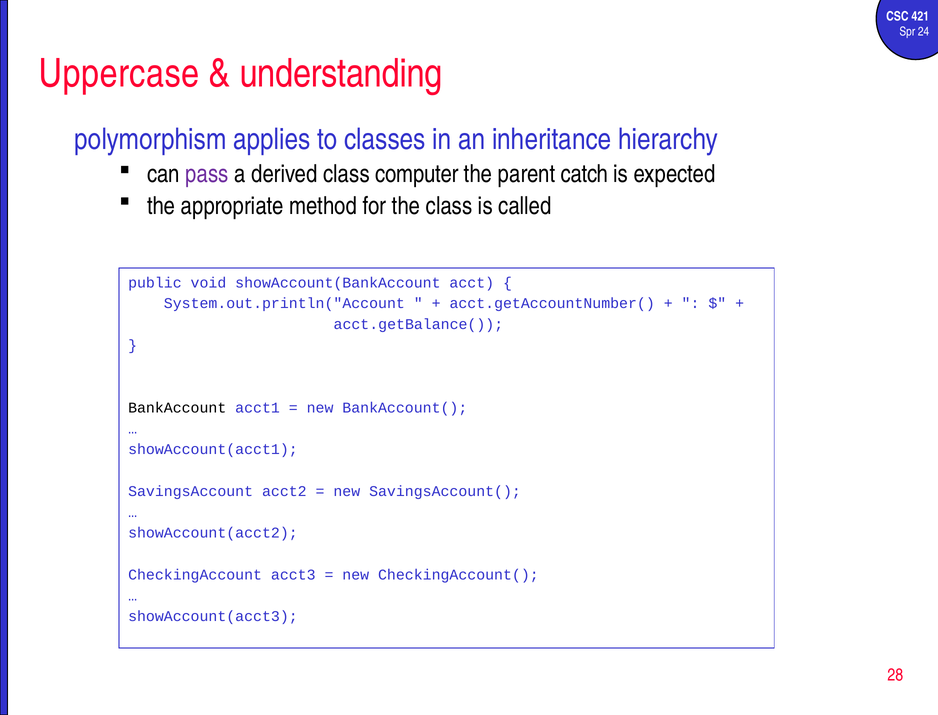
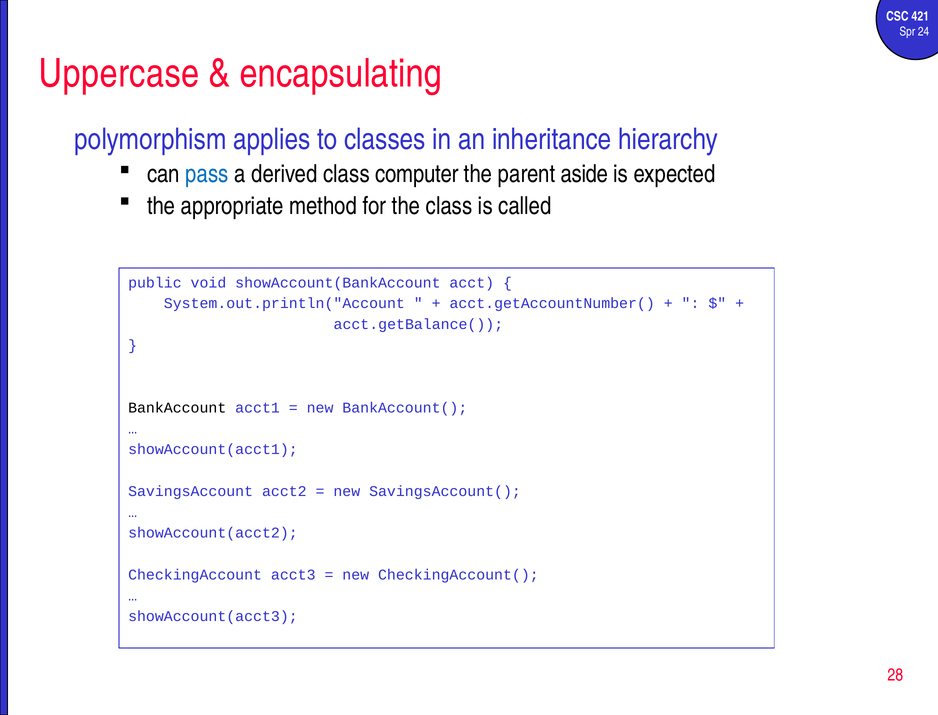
understanding: understanding -> encapsulating (341, 73)
pass colour: purple -> blue (207, 174)
catch: catch -> aside (584, 174)
